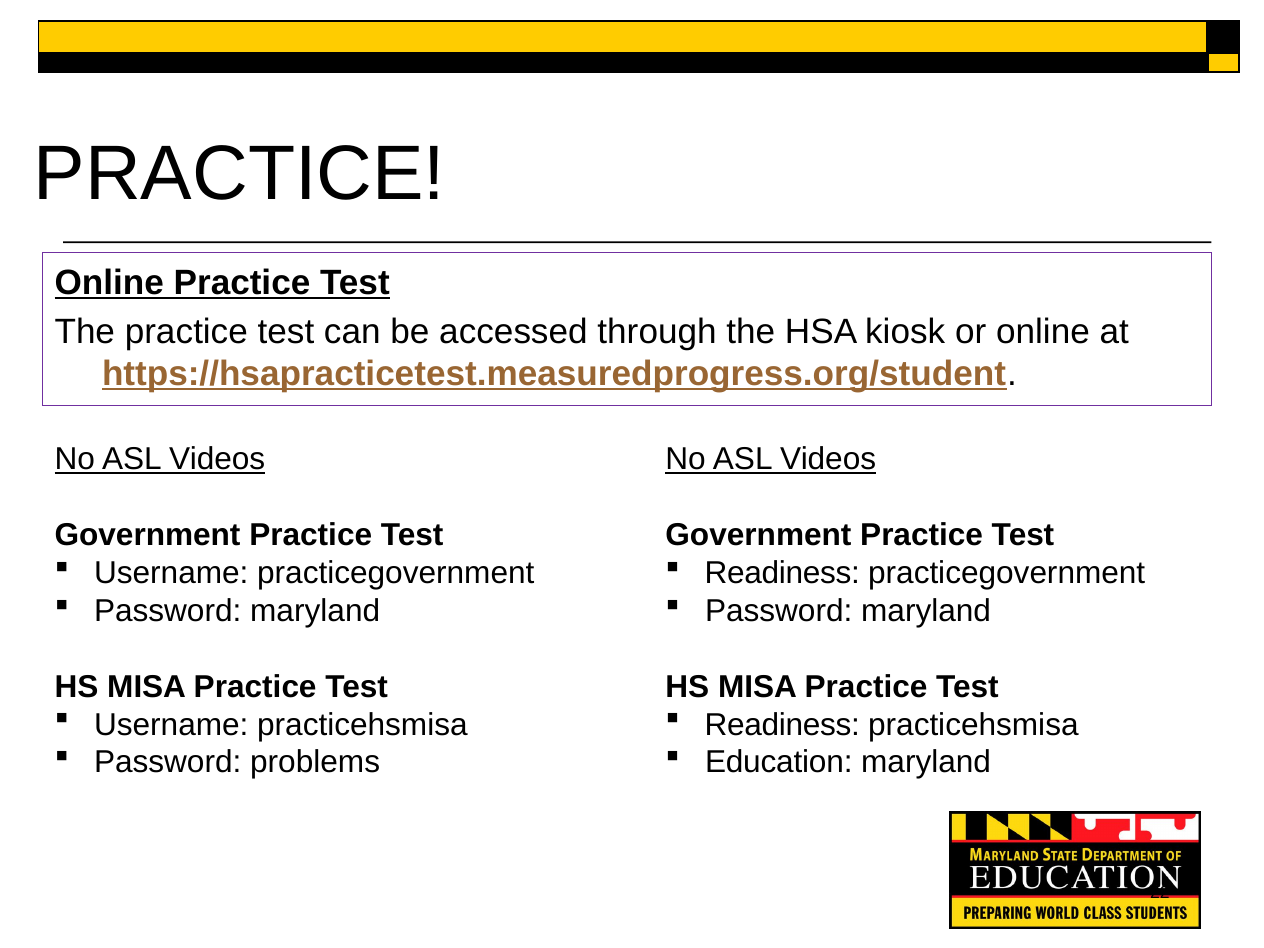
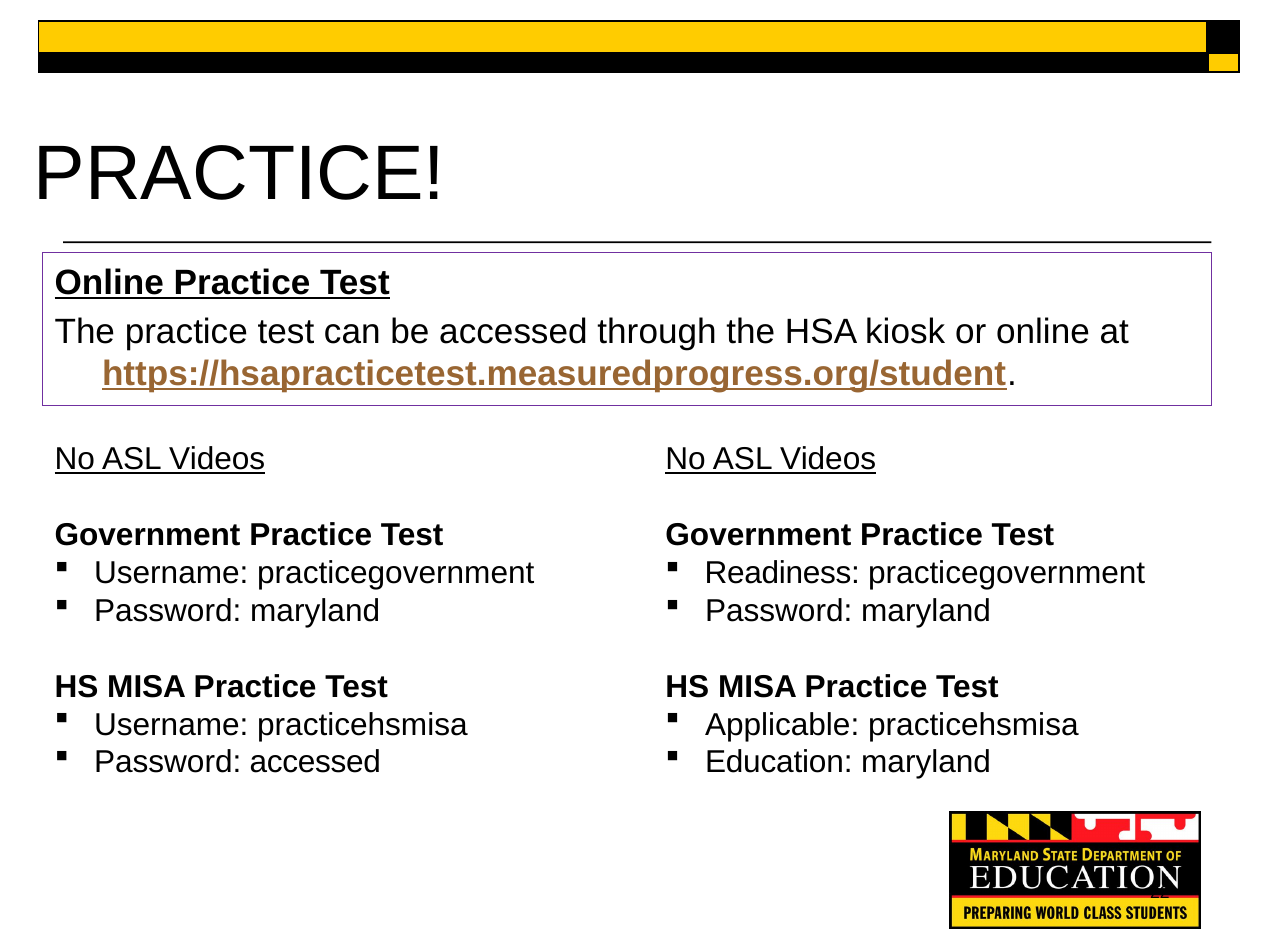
Readiness: Readiness -> Applicable (782, 725)
Password problems: problems -> accessed (315, 763)
